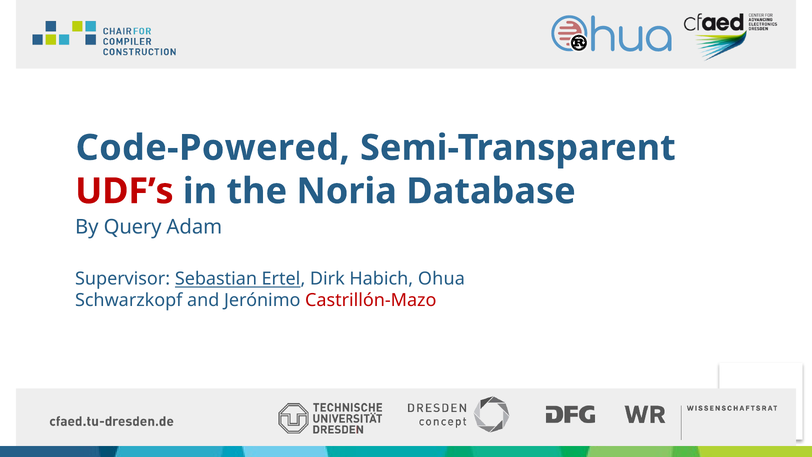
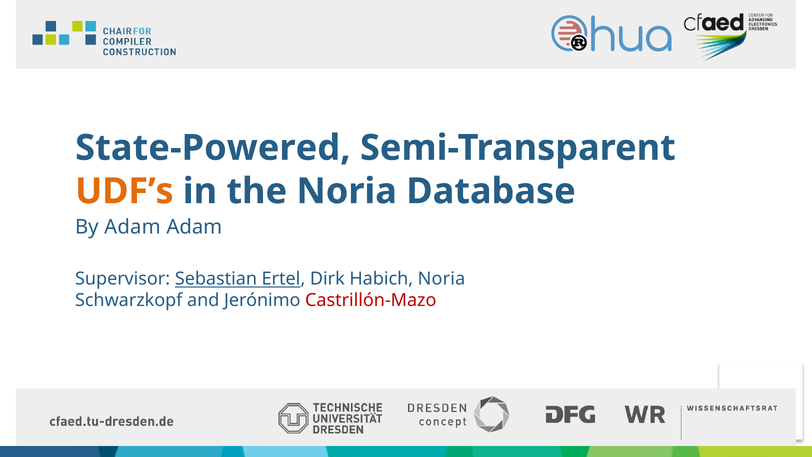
Code-Powered: Code-Powered -> State-Powered (213, 148)
UDF’s colour: red -> orange (124, 191)
By Query: Query -> Adam (132, 227)
Habich Ohua: Ohua -> Noria (441, 279)
